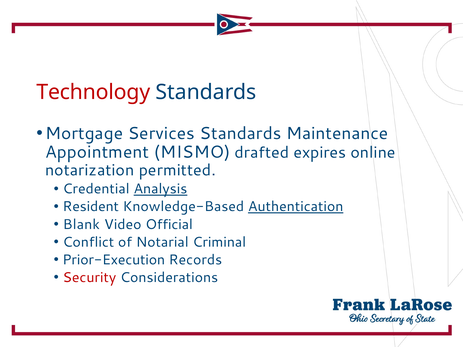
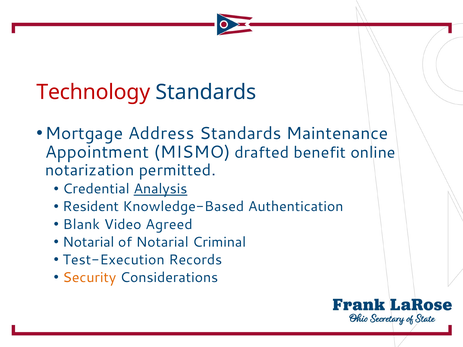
Services: Services -> Address (161, 134)
expires: expires -> benefit (320, 153)
Authentication underline: present -> none (296, 207)
Official: Official -> Agreed (169, 224)
Conflict: Conflict -> Notarial (88, 242)
Prior-Execution: Prior-Execution -> Test-Execution (114, 260)
Security colour: red -> orange (89, 278)
